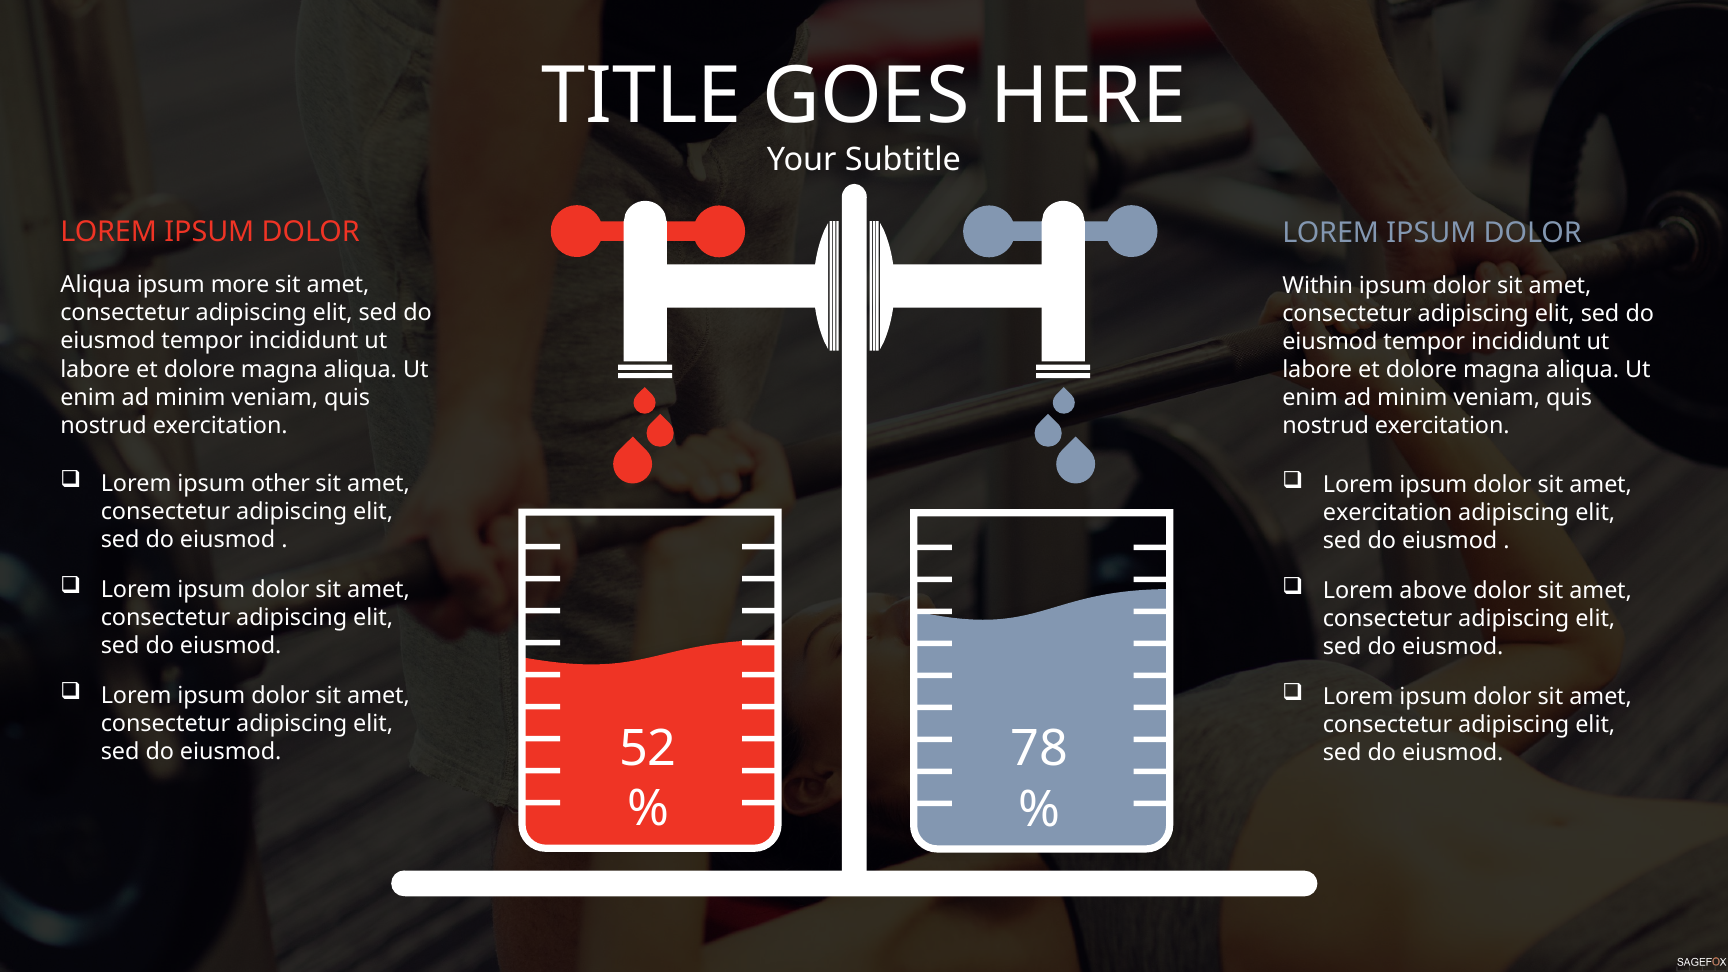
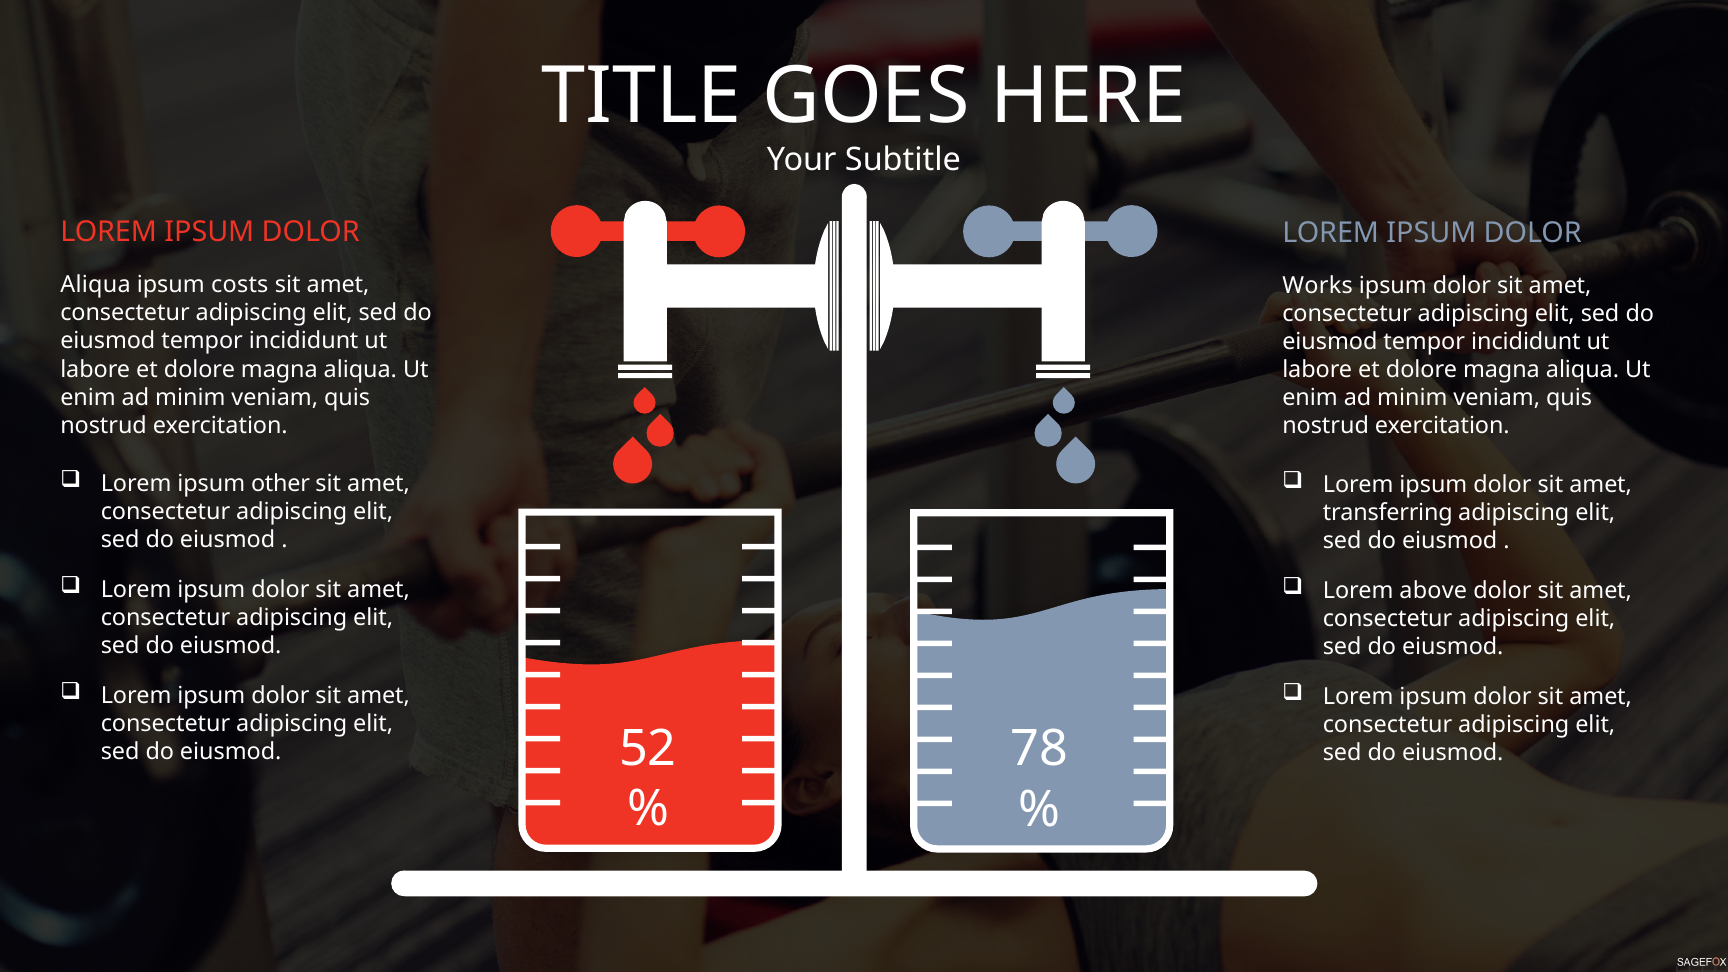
more: more -> costs (240, 285)
Within: Within -> Works (1318, 286)
exercitation: exercitation -> transferring (1388, 513)
